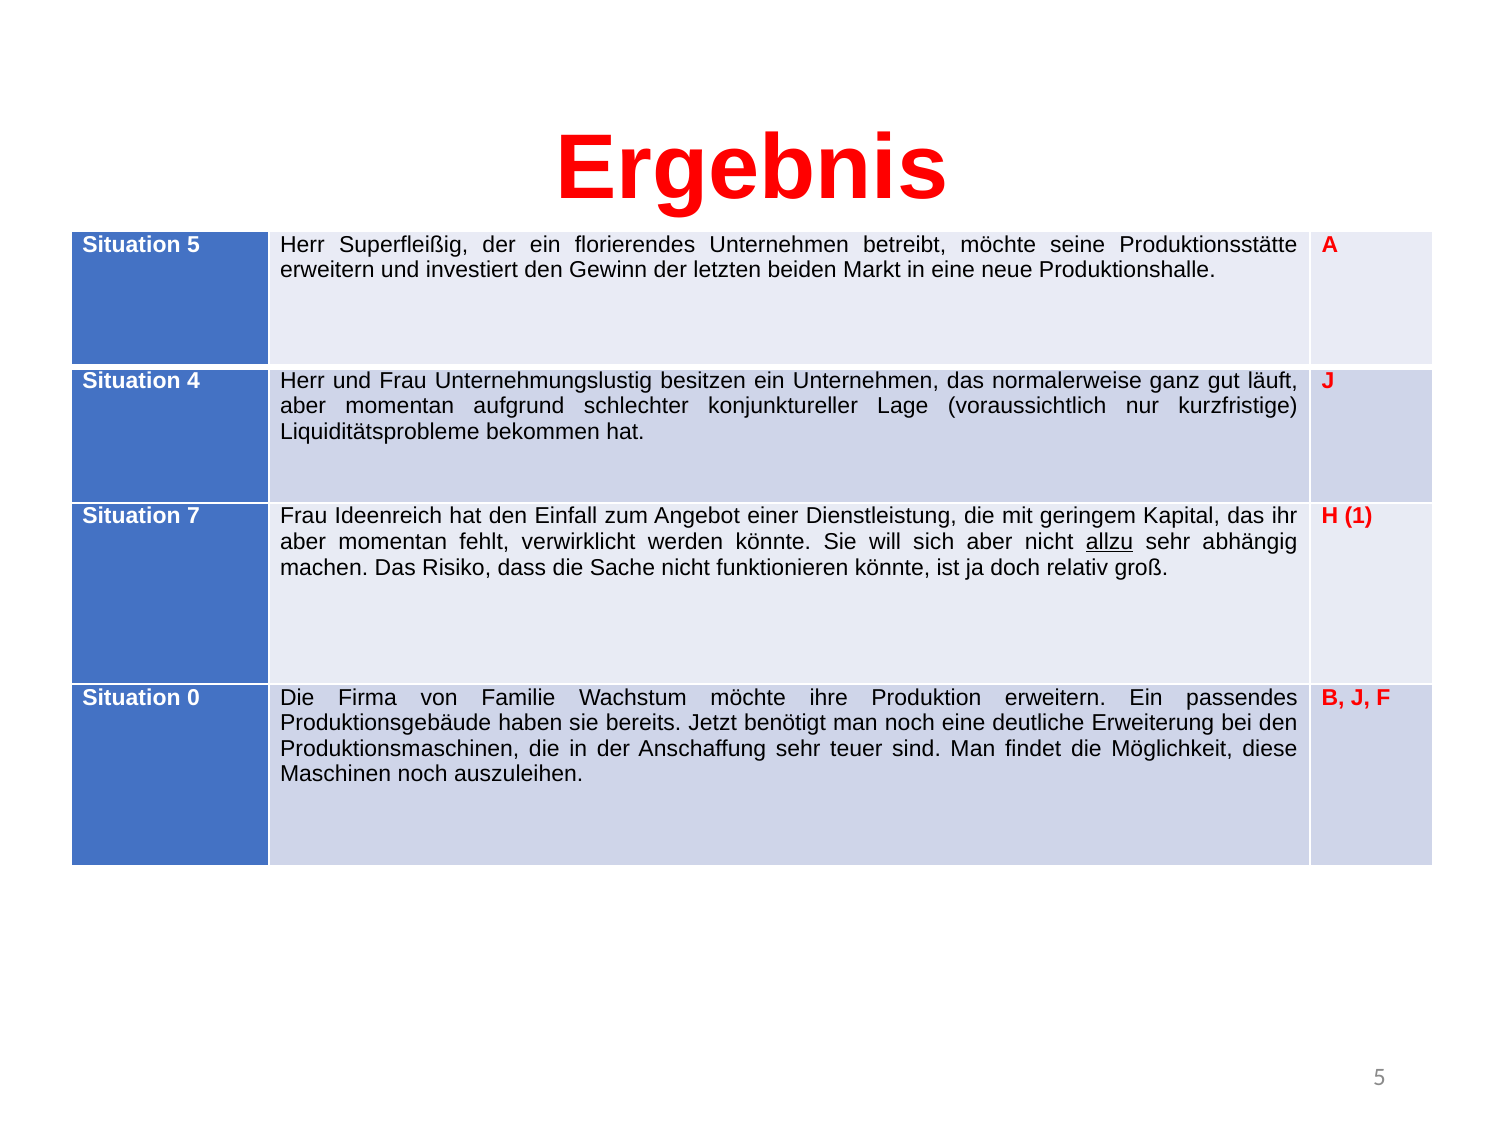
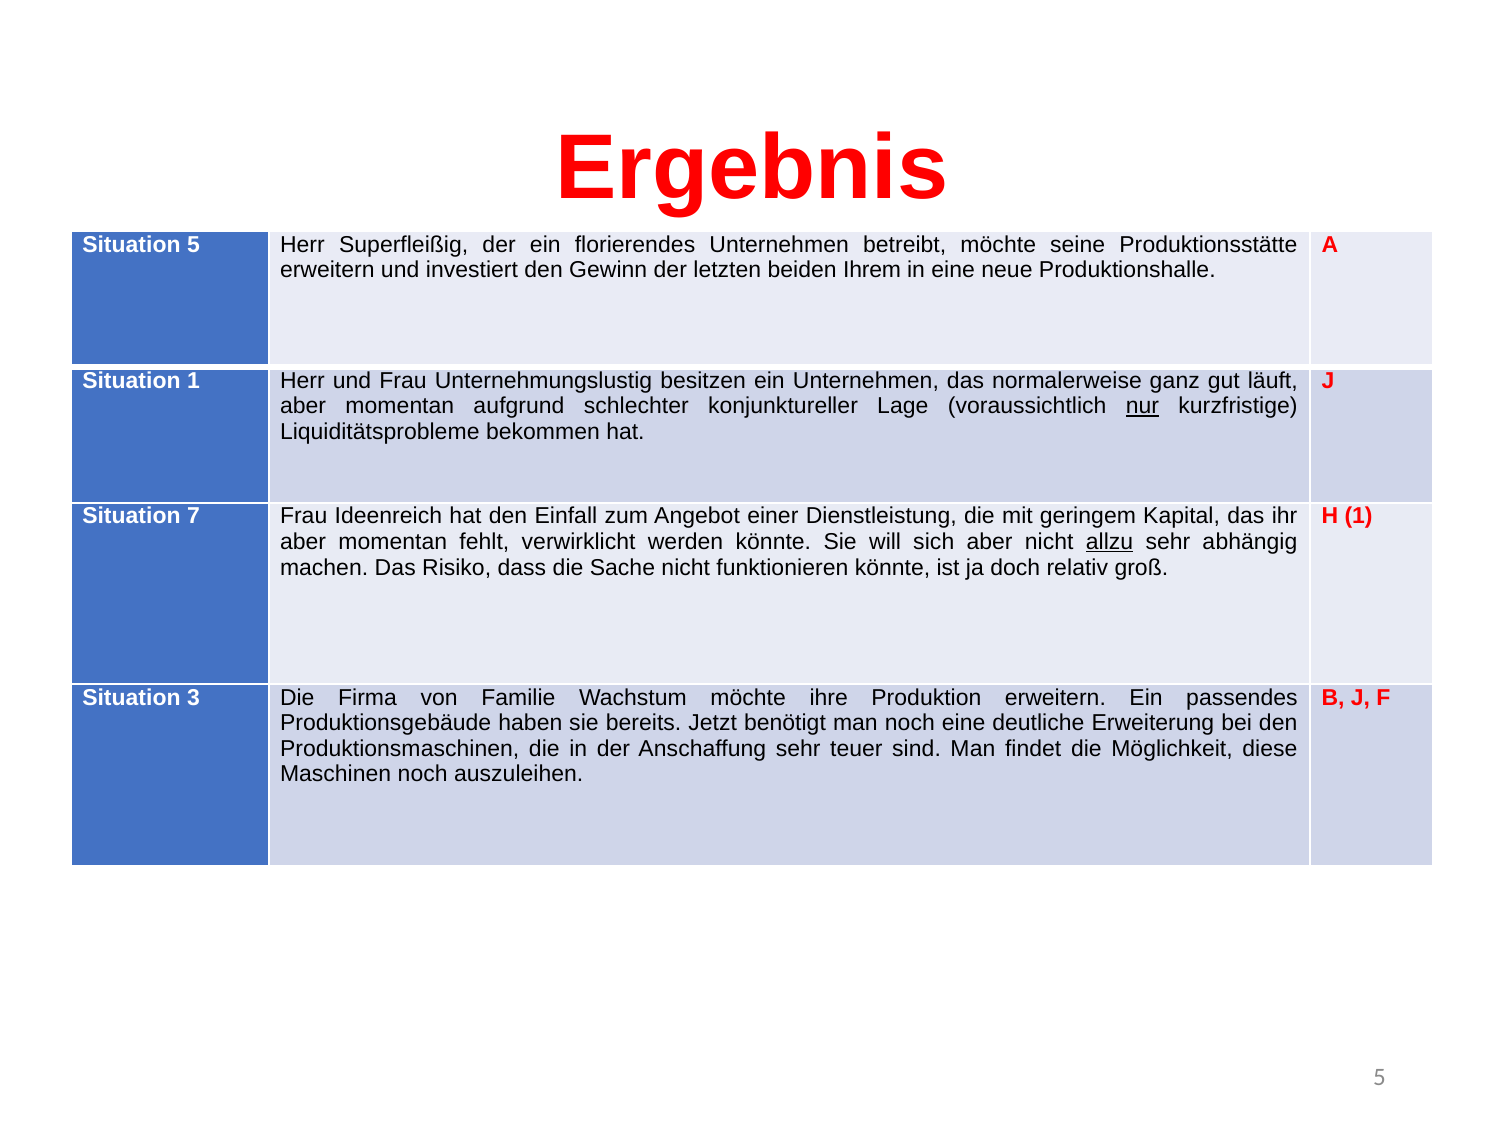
Markt: Markt -> Ihrem (872, 270)
Situation 4: 4 -> 1 (194, 380)
nur underline: none -> present (1143, 406)
0: 0 -> 3 (194, 698)
